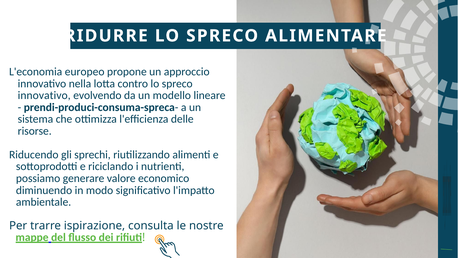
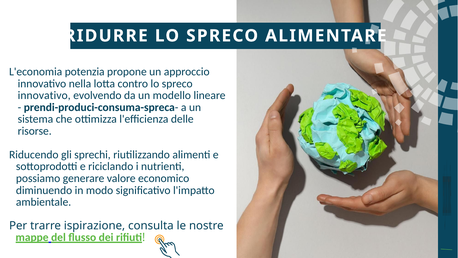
europeo: europeo -> potenzia (85, 72)
